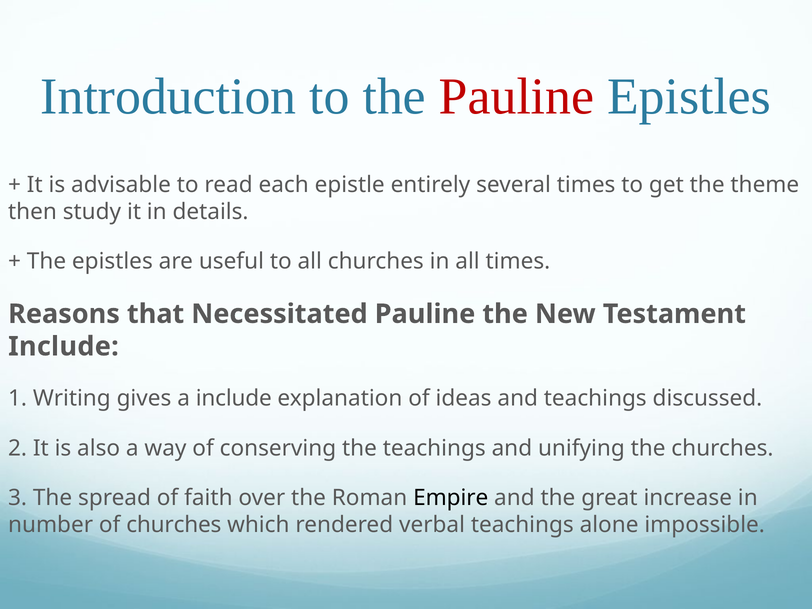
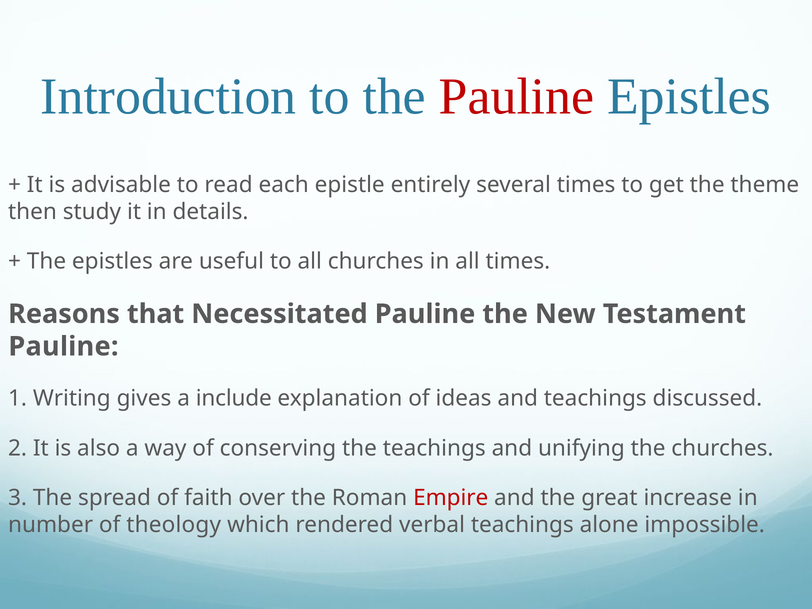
Include: Include -> Pauline (63, 346)
Empire colour: black -> red (451, 498)
of churches: churches -> theology (174, 525)
